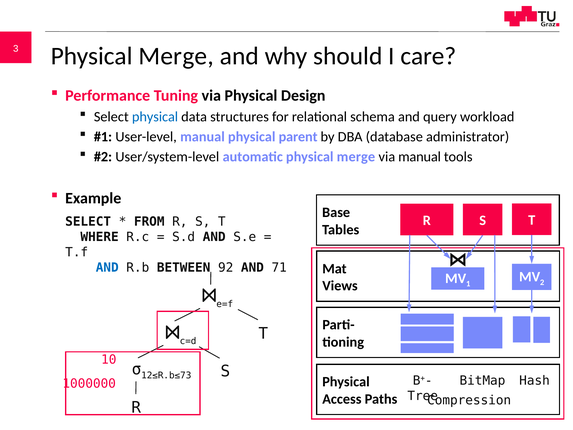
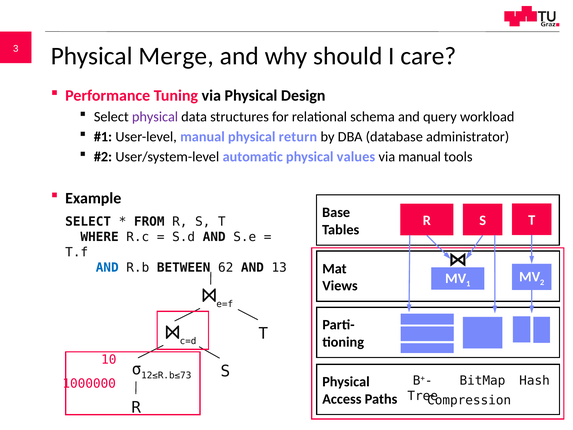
physical colour: blue -> purple (155, 117)
parent: parent -> return (298, 137)
automatic physical merge: merge -> values (356, 157)
92: 92 -> 62 (226, 267)
71: 71 -> 13 (279, 267)
